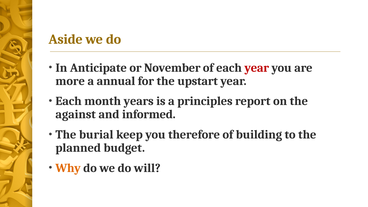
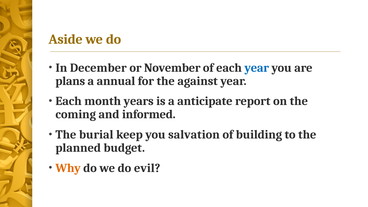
Anticipate: Anticipate -> December (98, 68)
year colour: red -> blue (257, 68)
more: more -> plans (70, 81)
upstart: upstart -> against (198, 81)
principles: principles -> anticipate (205, 101)
against: against -> coming (76, 114)
therefore: therefore -> salvation (194, 135)
will: will -> evil (147, 168)
